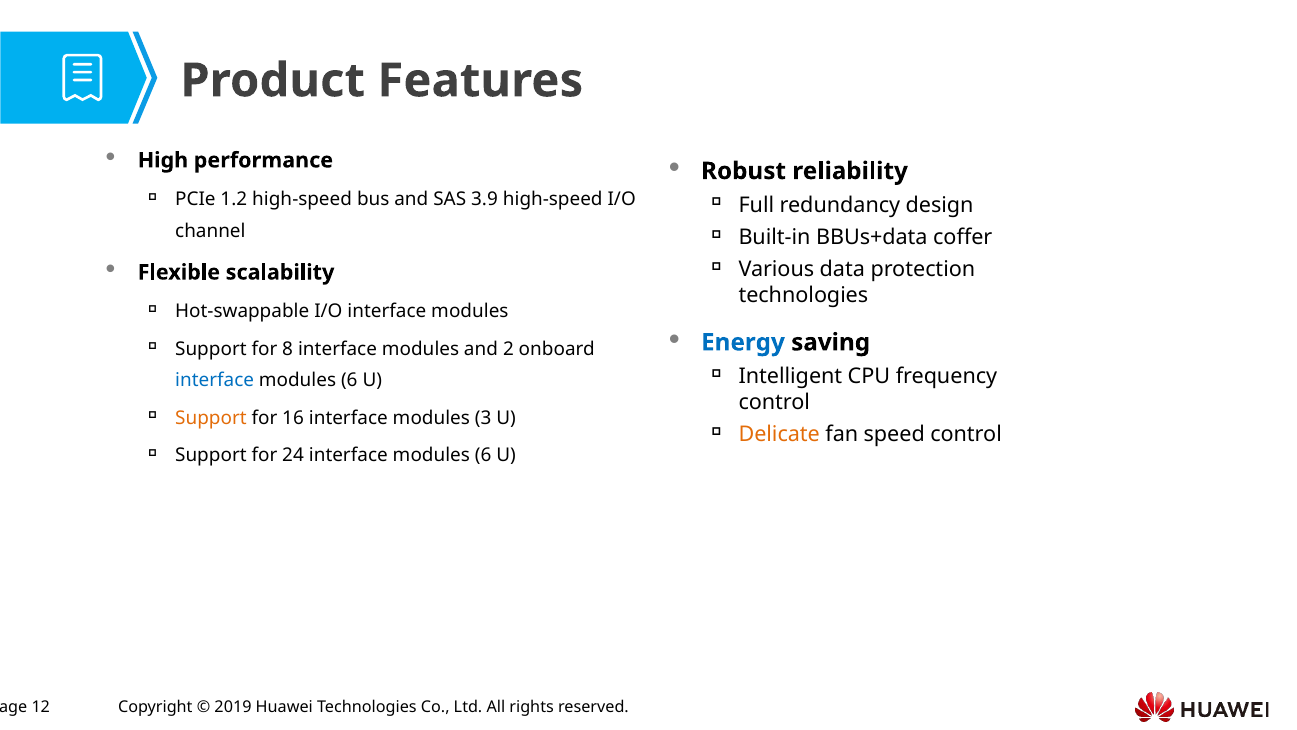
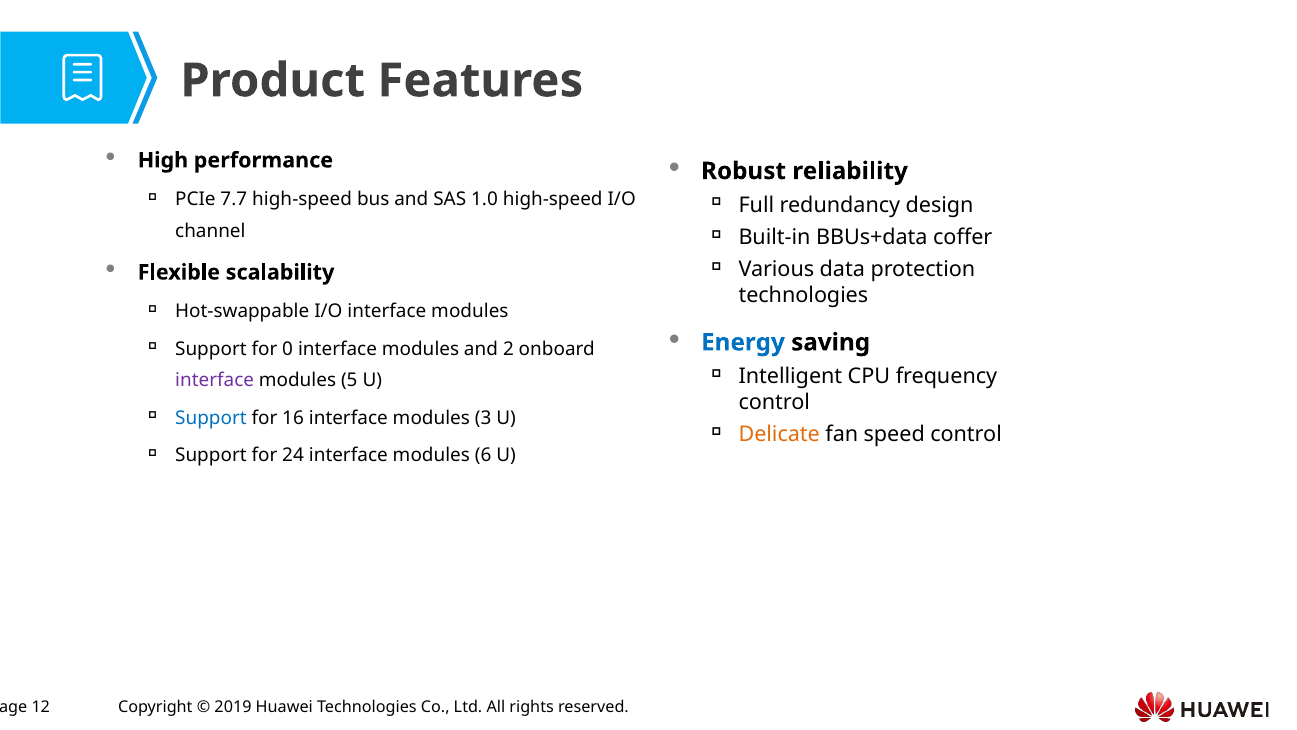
1.2: 1.2 -> 7.7 (234, 199)
3.9: 3.9 -> 1.0 (485, 199)
8: 8 -> 0 (288, 349)
interface colour: blue -> purple (215, 380)
6: 6 -> 5 (349, 380)
Support colour: orange -> blue (211, 418)
